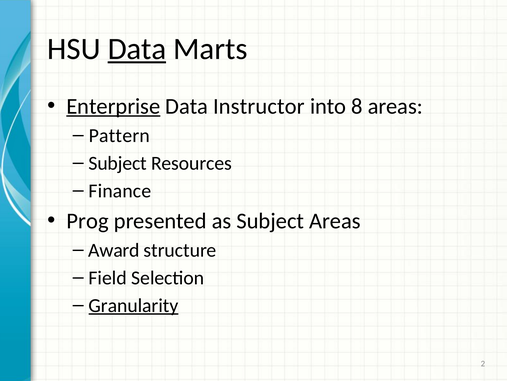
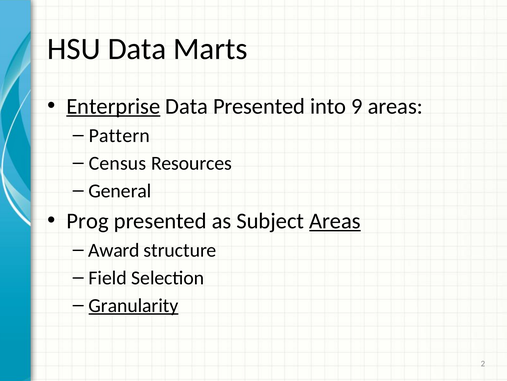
Data underline: present -> none (137, 49)
Data Instructor: Instructor -> Presented (259, 106)
8: 8 -> 9 (357, 106)
Subject: Subject -> Census (117, 163)
Finance: Finance -> General (120, 191)
Areas underline: none -> present (335, 221)
